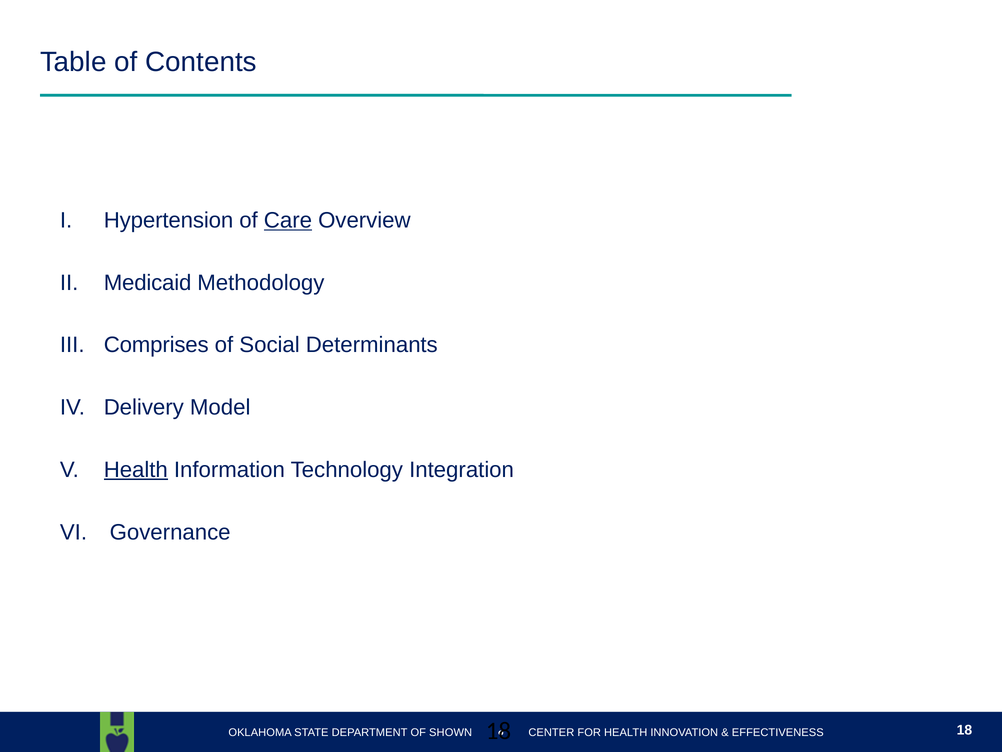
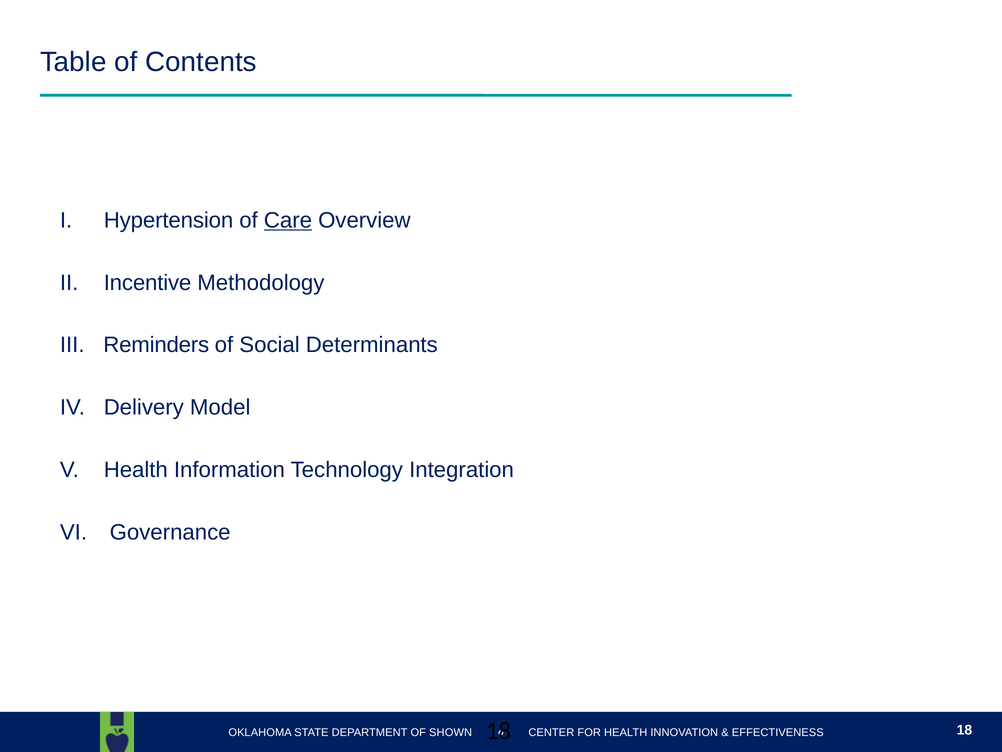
Medicaid: Medicaid -> Incentive (148, 283)
Comprises: Comprises -> Reminders (156, 345)
Health underline: present -> none (136, 470)
